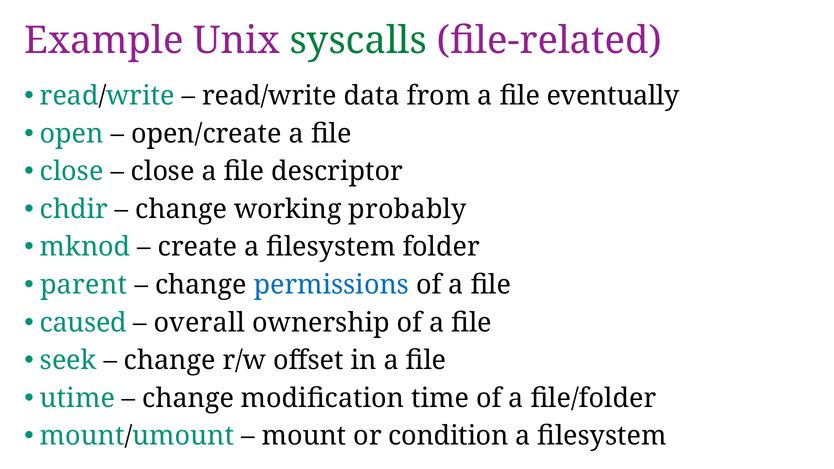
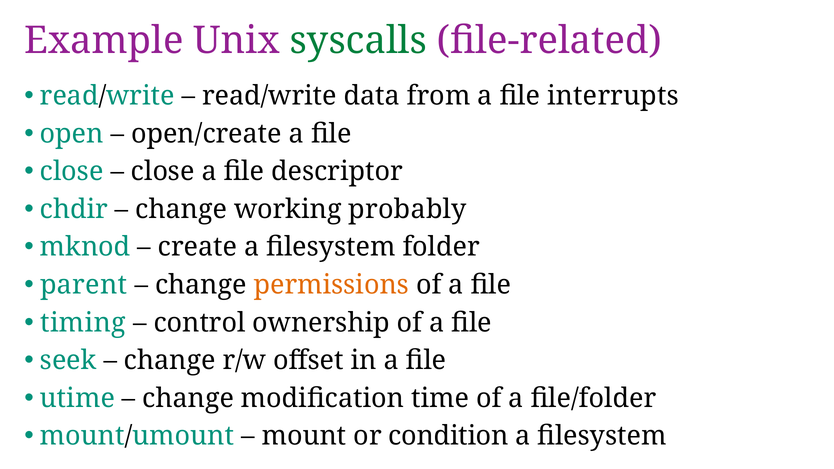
eventually: eventually -> interrupts (613, 96)
permissions colour: blue -> orange (331, 285)
caused: caused -> timing (83, 323)
overall: overall -> control (200, 323)
